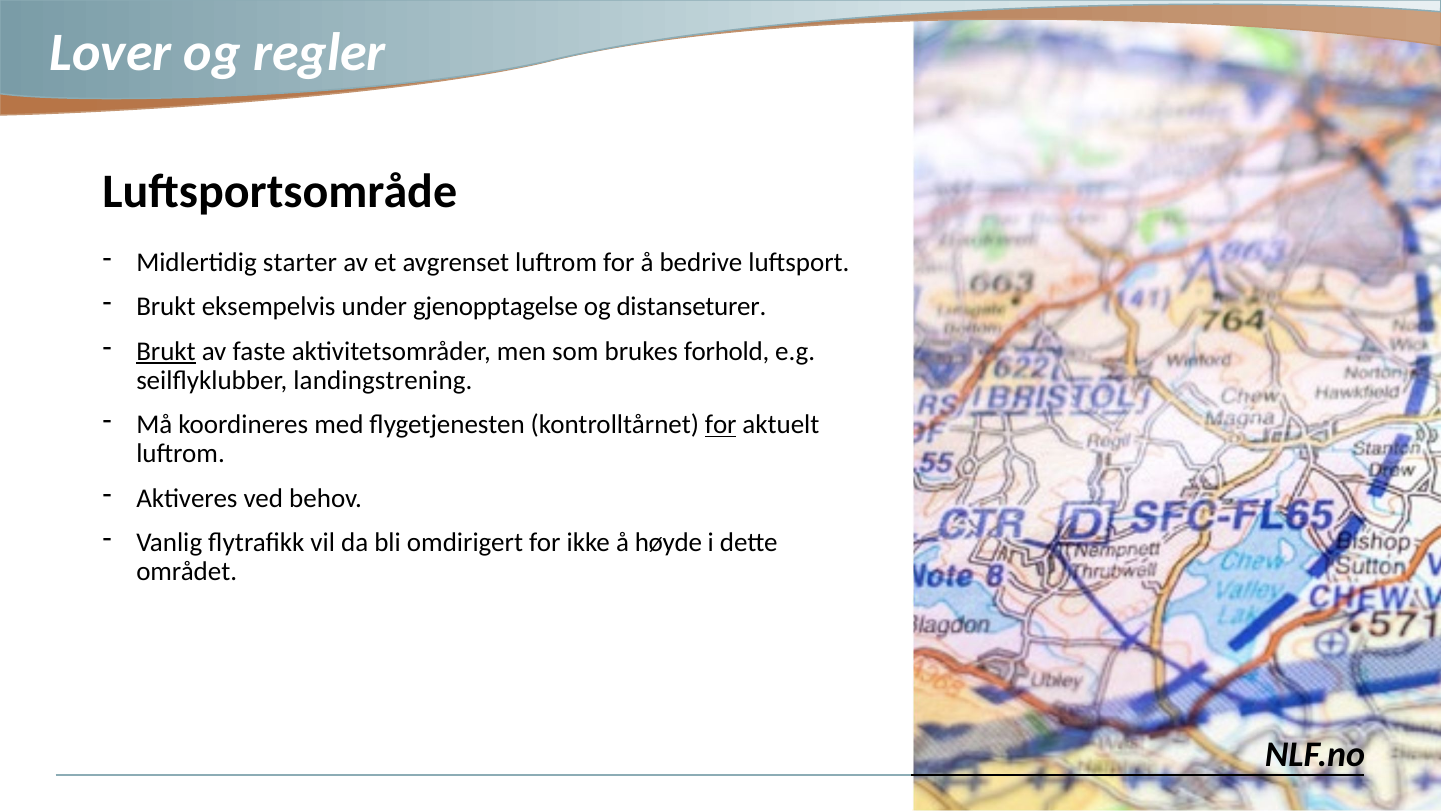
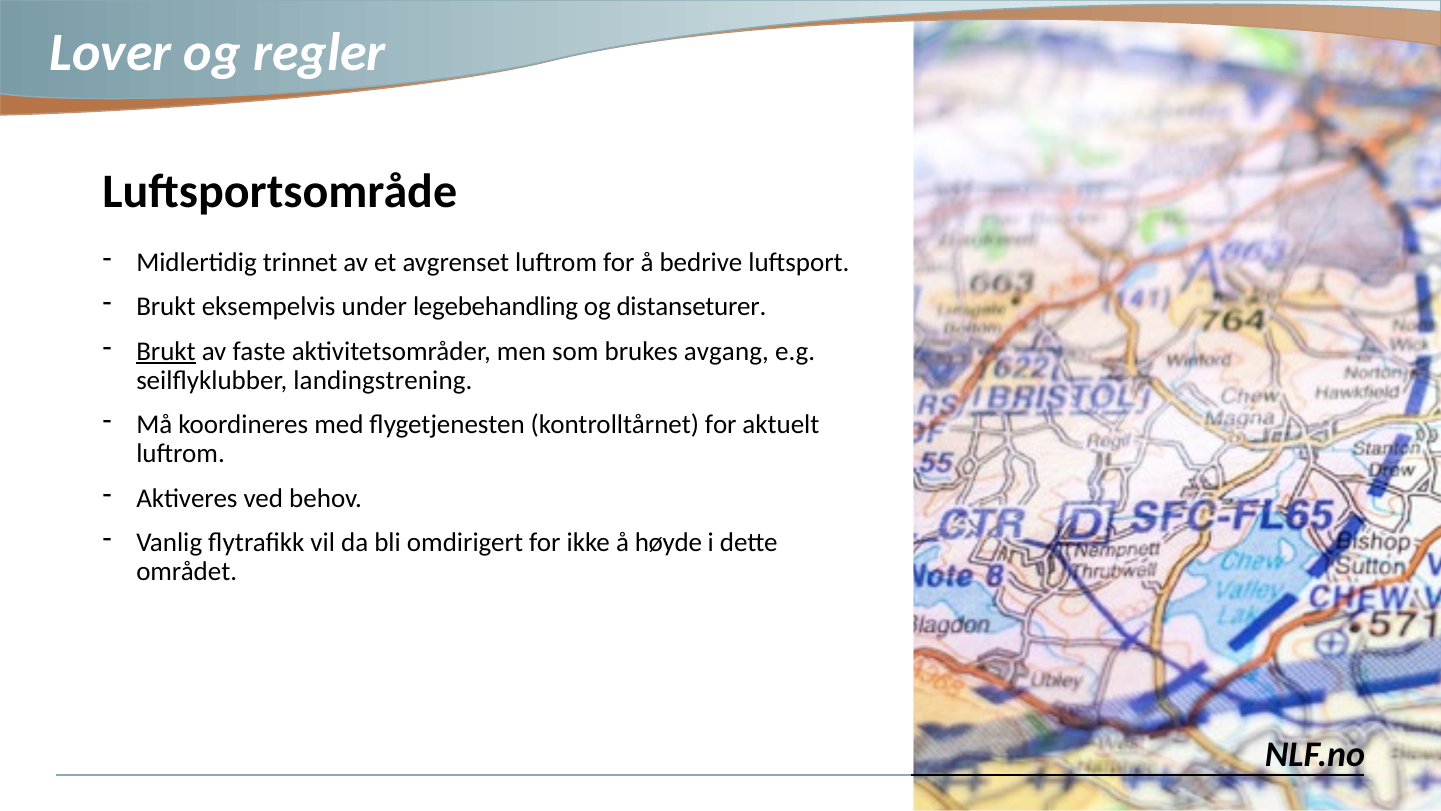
starter: starter -> trinnet (300, 263)
gjenopptagelse: gjenopptagelse -> legebehandling (496, 307)
forhold: forhold -> avgang (726, 351)
for underline: present -> none (721, 424)
